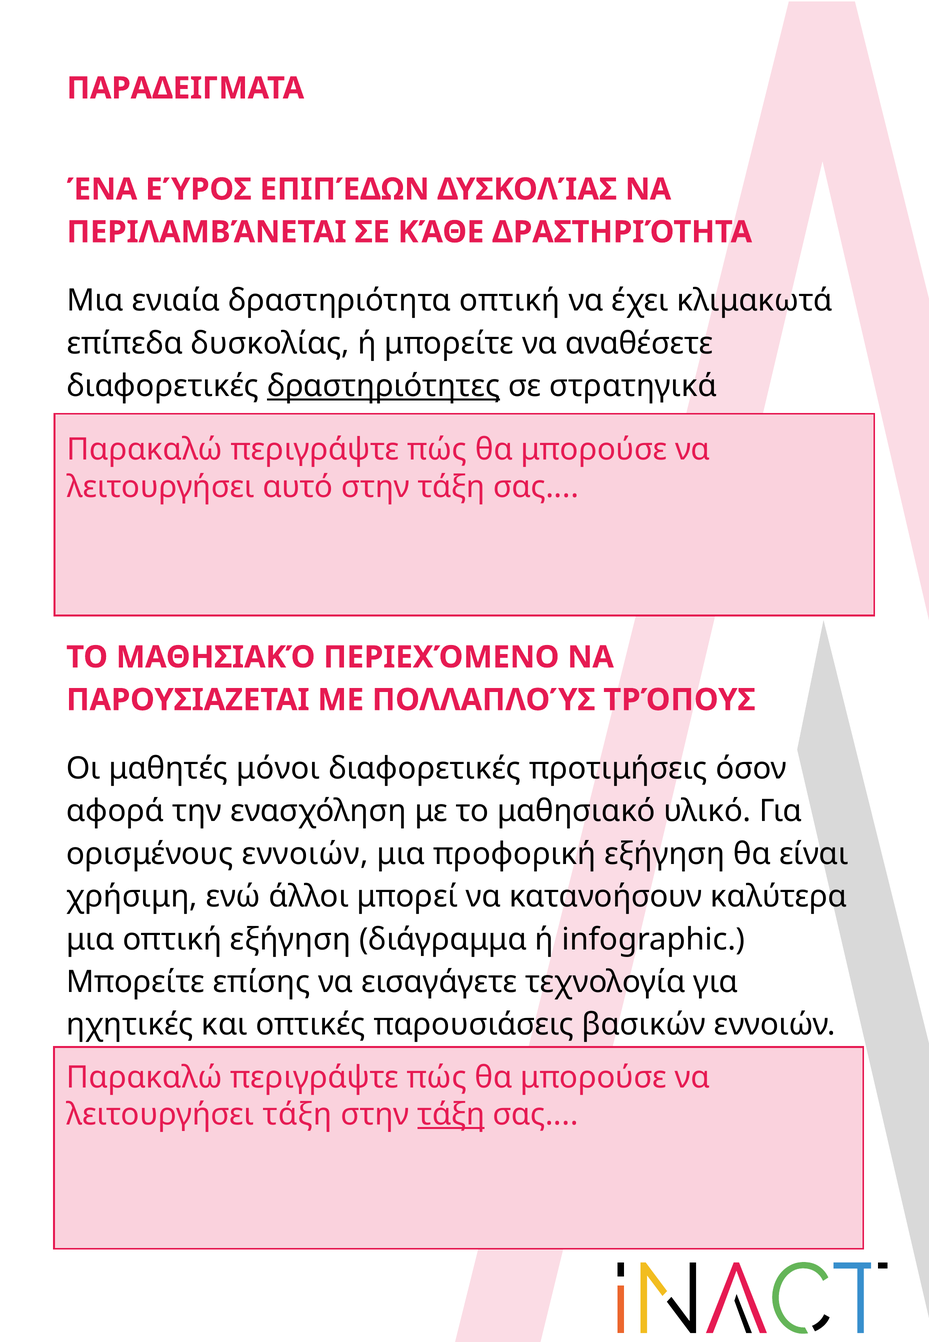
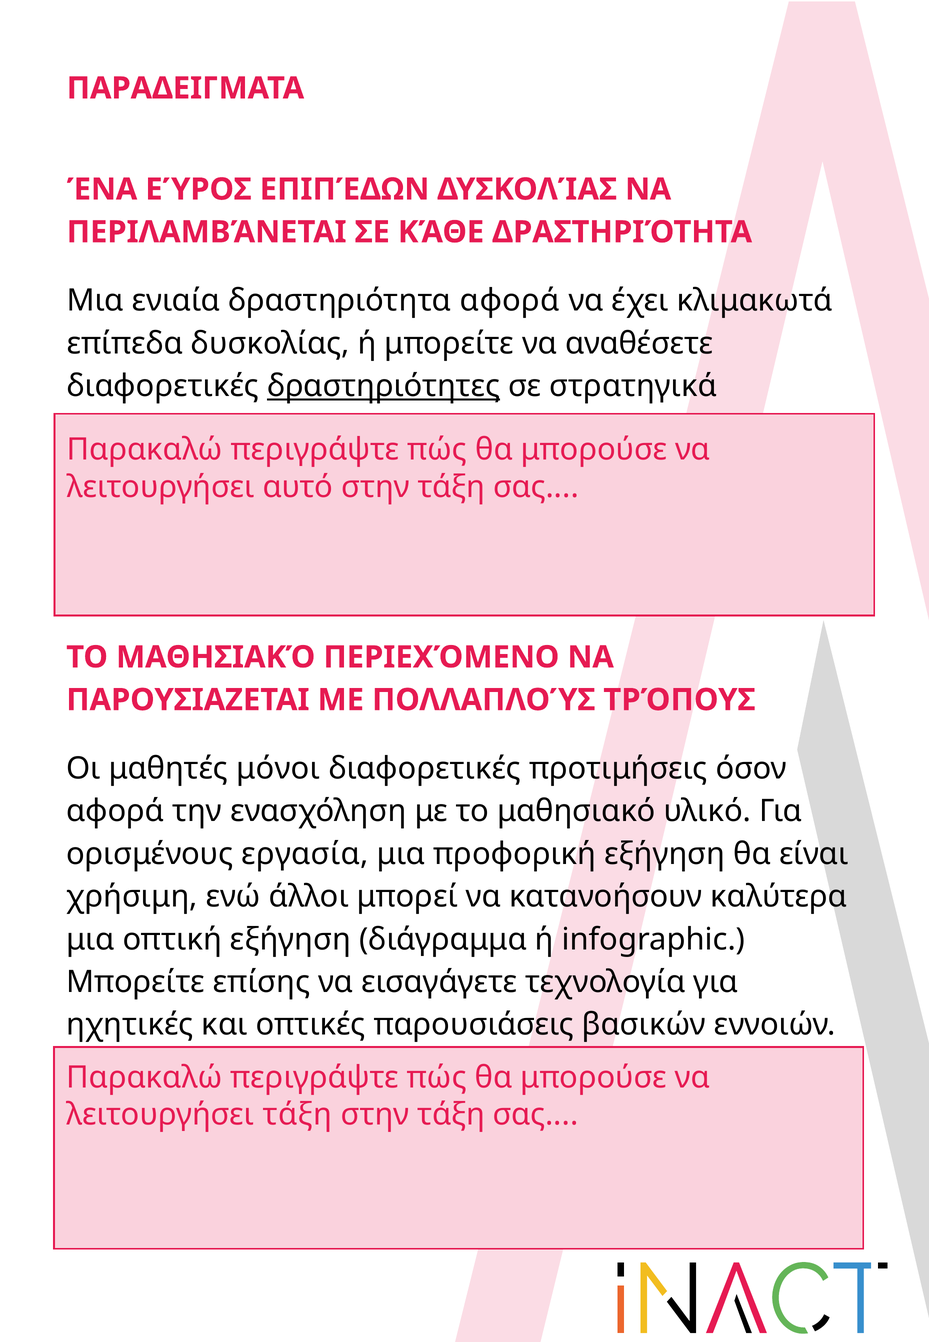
δραστηριότητα οπτική: οπτική -> αφορά (510, 301)
ορισμένους εννοιών: εννοιών -> εργασία (305, 854)
τάξη underline: present -> none (451, 1114)
